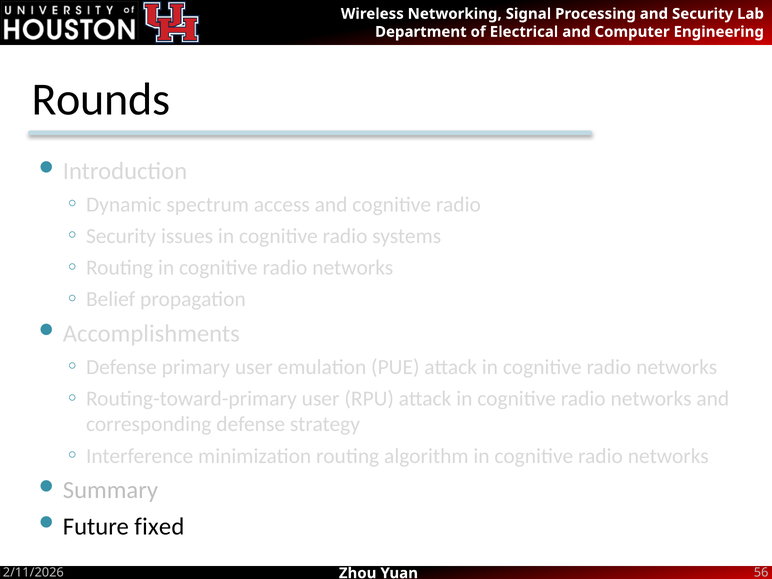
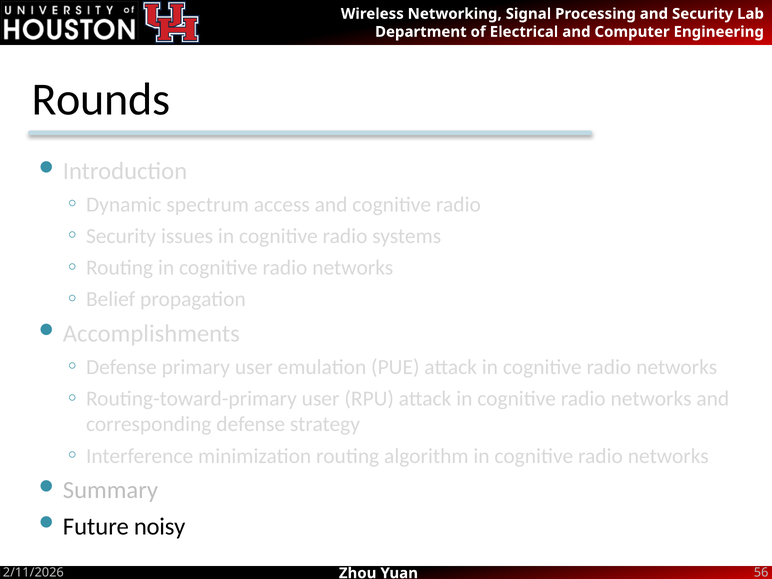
fixed: fixed -> noisy (160, 526)
